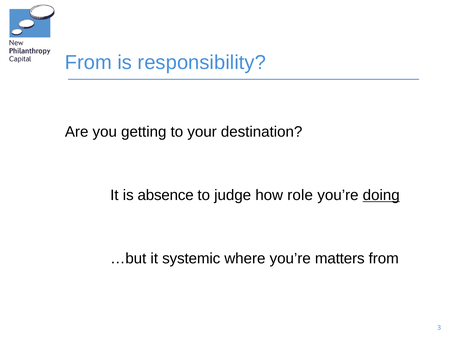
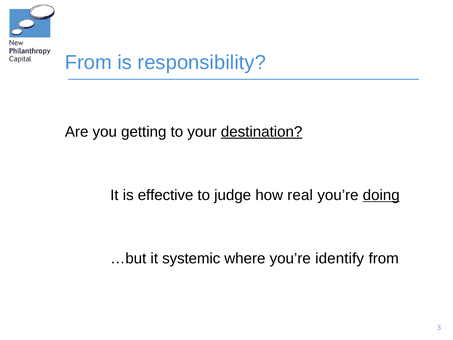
destination underline: none -> present (262, 132)
absence: absence -> effective (166, 195)
role: role -> real (300, 195)
matters: matters -> identify (340, 258)
